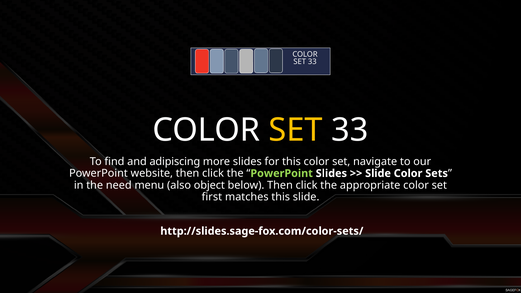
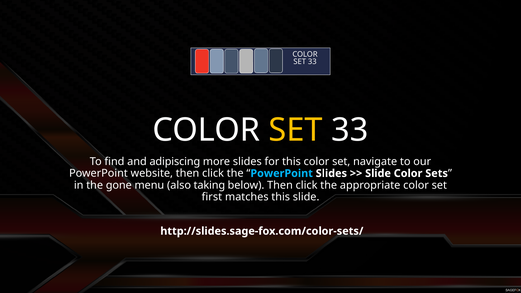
PowerPoint colour: light green -> light blue (282, 173)
need: need -> gone (119, 185)
object: object -> taking (209, 185)
